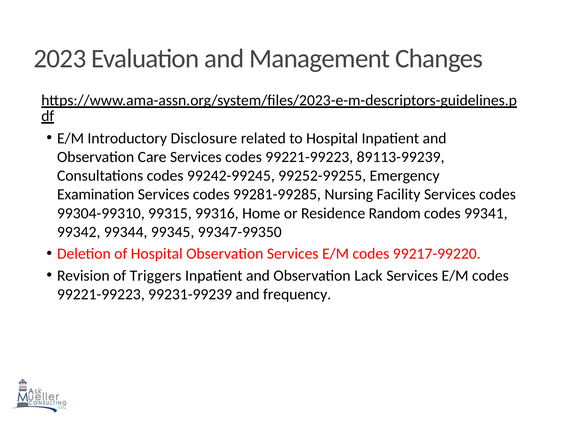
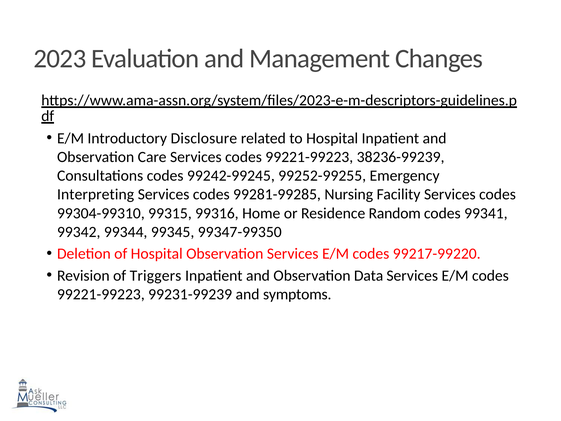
89113-99239: 89113-99239 -> 38236-99239 (401, 157)
Examination: Examination -> Interpreting (96, 194)
Lack: Lack -> Data (369, 276)
frequency: frequency -> symptoms (297, 294)
